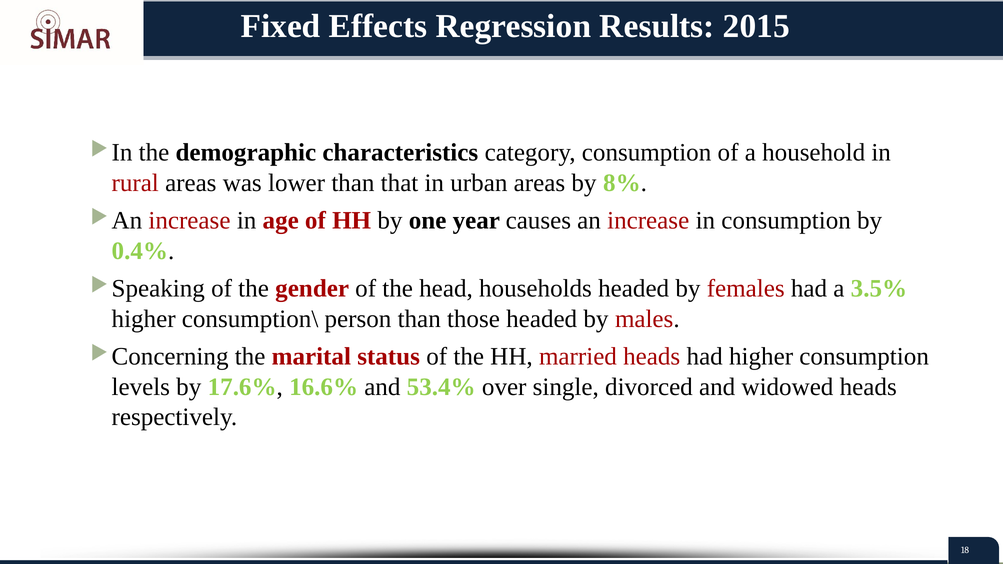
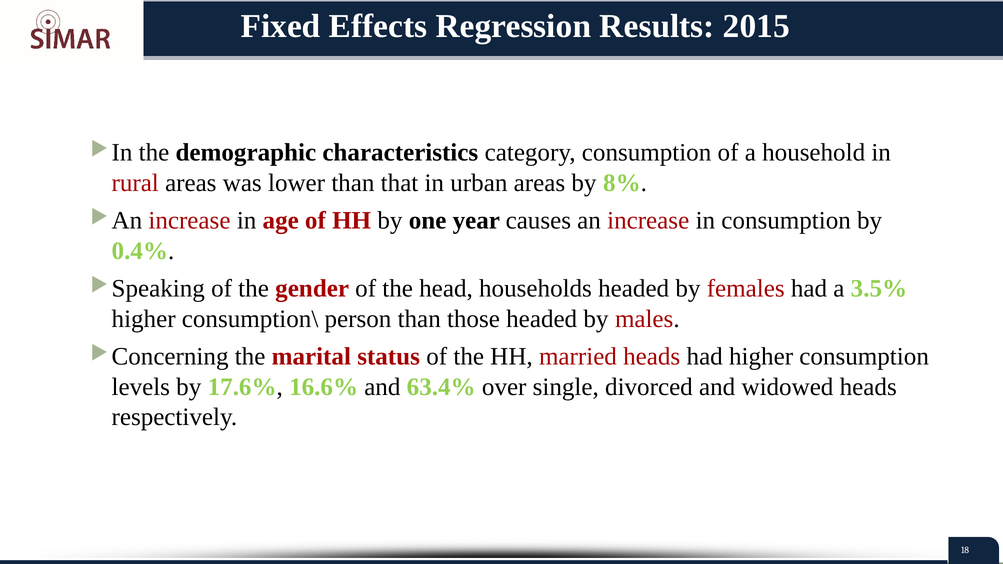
53.4%: 53.4% -> 63.4% (441, 387)
